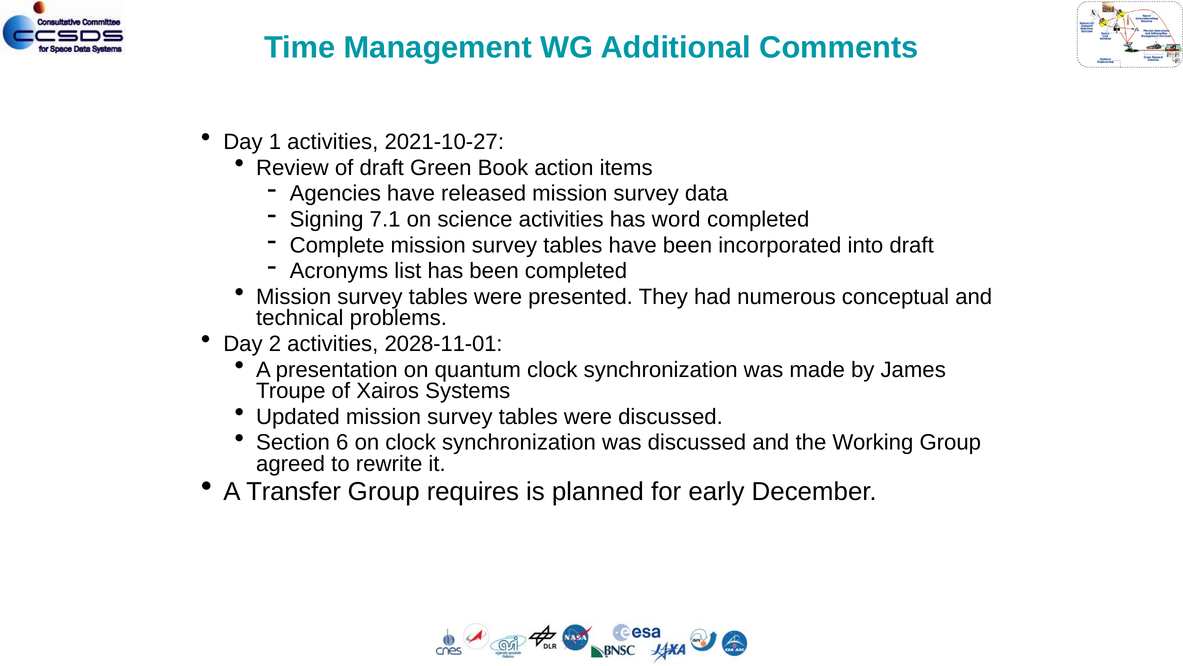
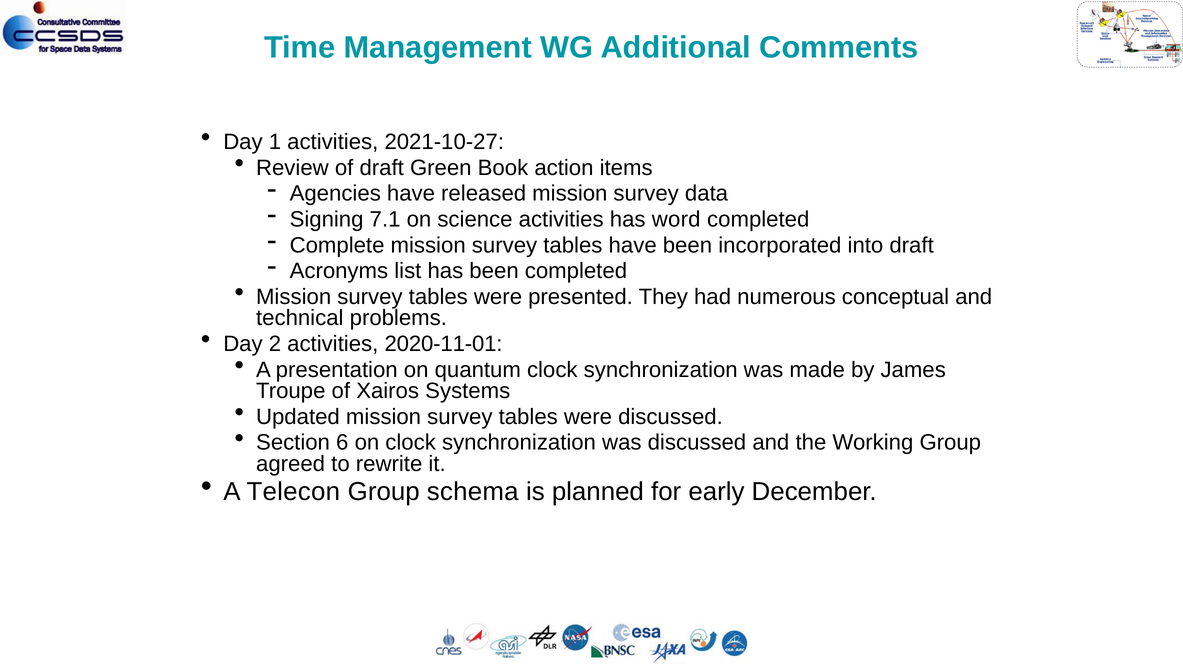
2028-11-01: 2028-11-01 -> 2020-11-01 (444, 344)
Transfer: Transfer -> Telecon (293, 491)
requires: requires -> schema (473, 491)
